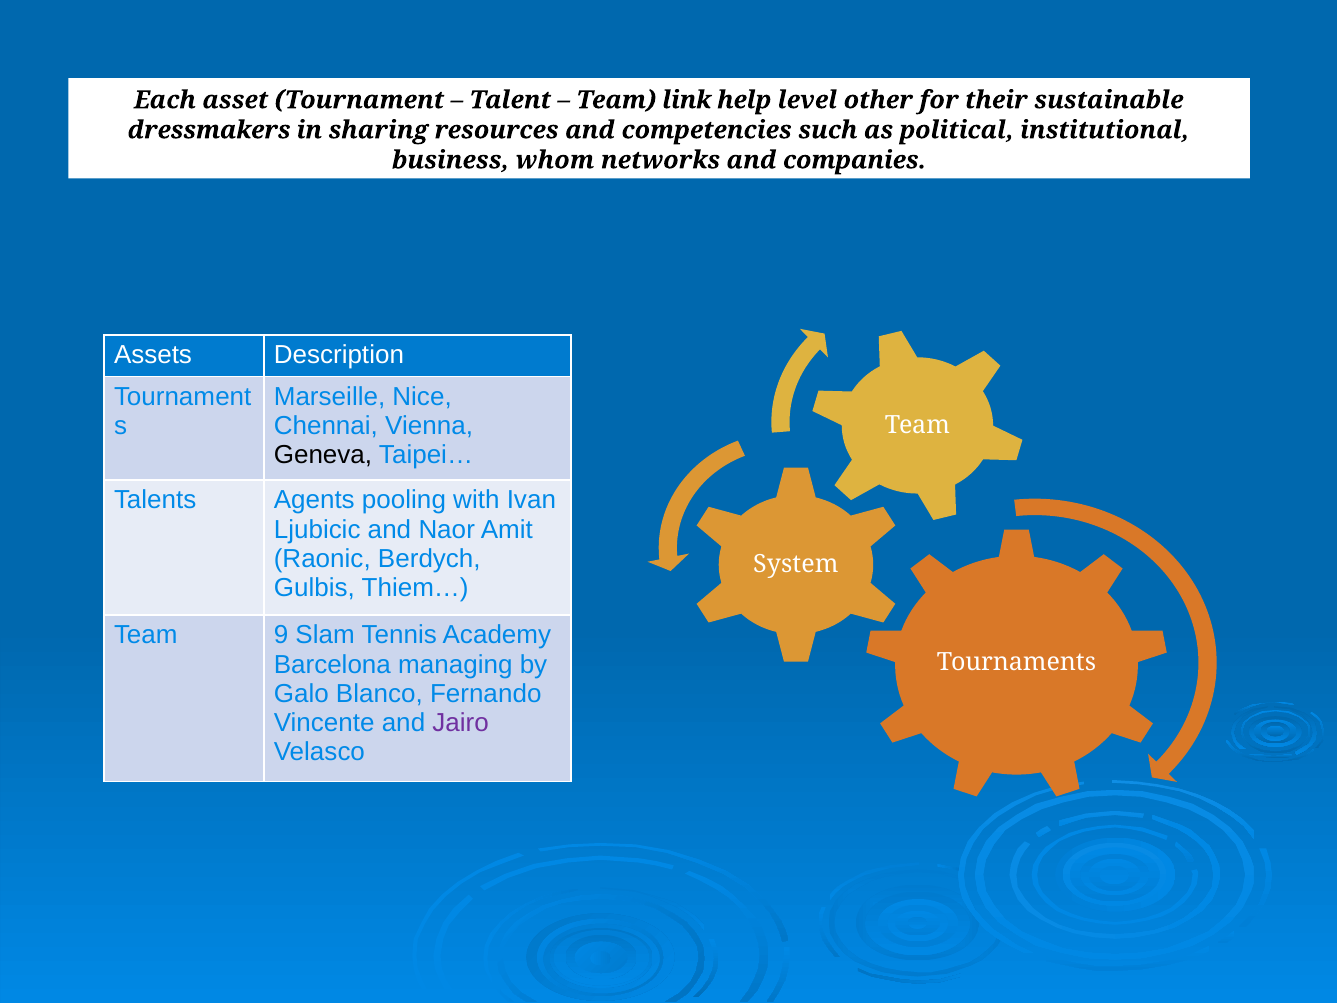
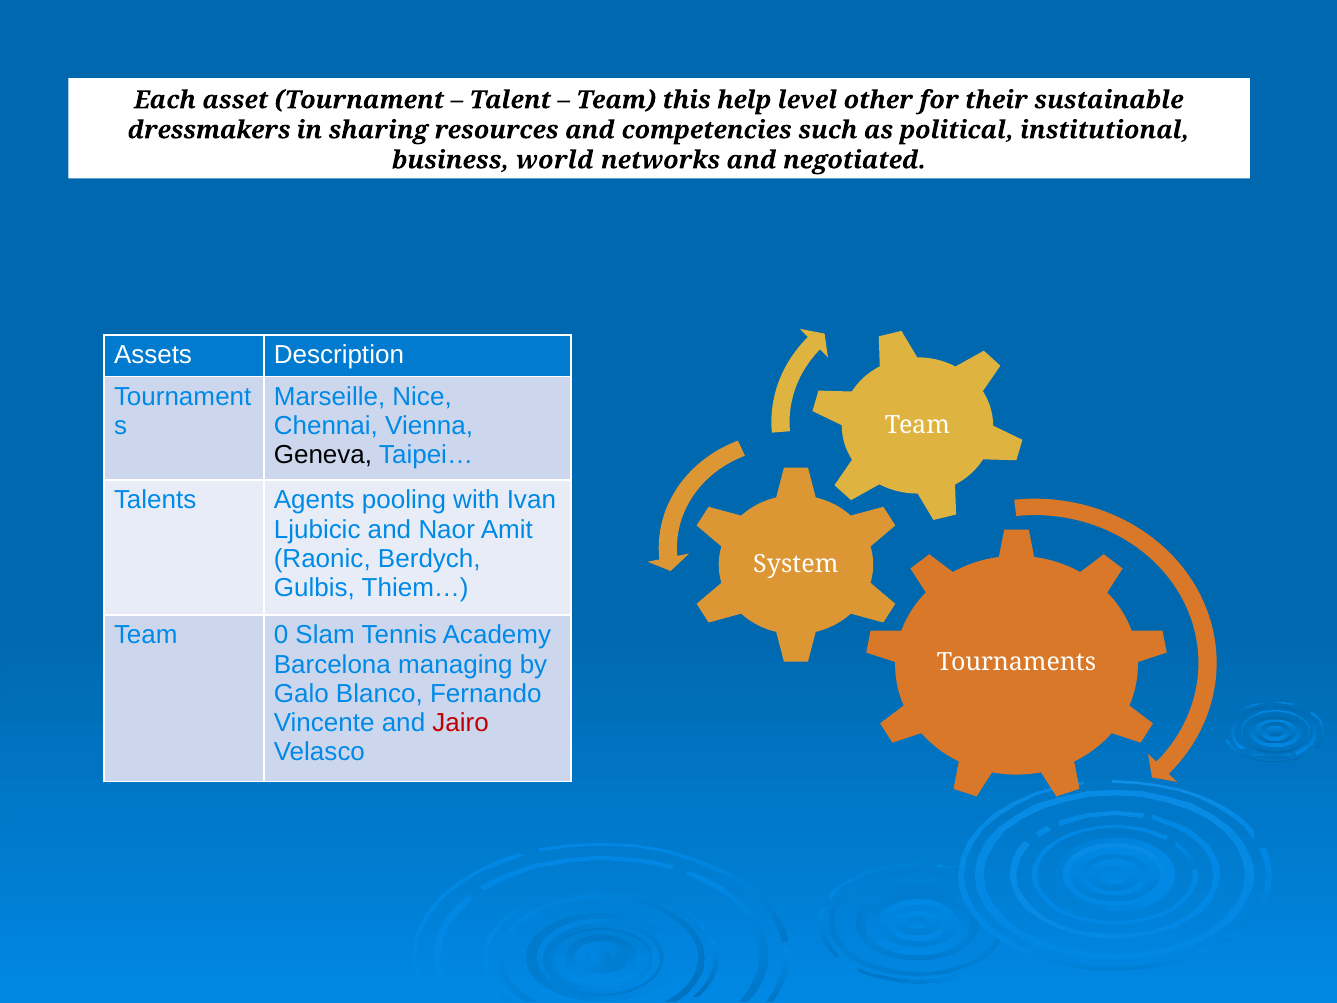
link: link -> this (687, 100)
whom: whom -> world (555, 160)
companies: companies -> negotiated (855, 160)
9: 9 -> 0 (281, 635)
Jairo colour: purple -> red (461, 723)
